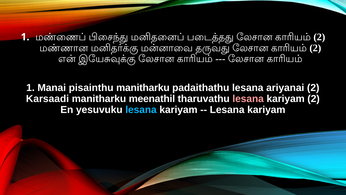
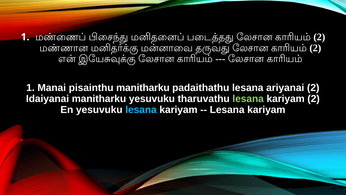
Karsaadi: Karsaadi -> Idaiyanai (48, 99)
manitharku meenathil: meenathil -> yesuvuku (152, 99)
lesana colour: pink -> light green (248, 99)
